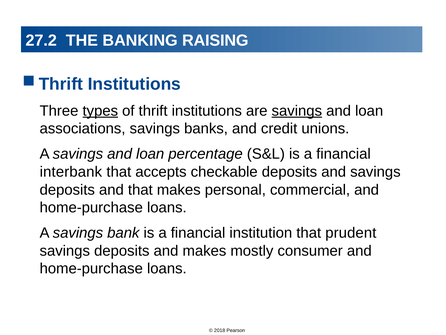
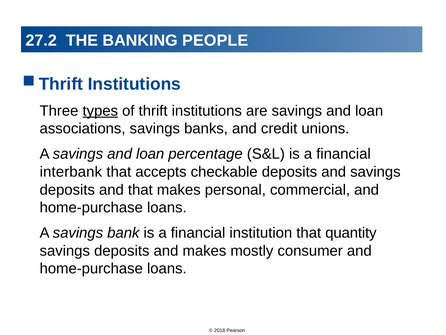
RAISING: RAISING -> PEOPLE (215, 40)
savings underline: present -> none (297, 111)
prudent: prudent -> quantity (351, 233)
